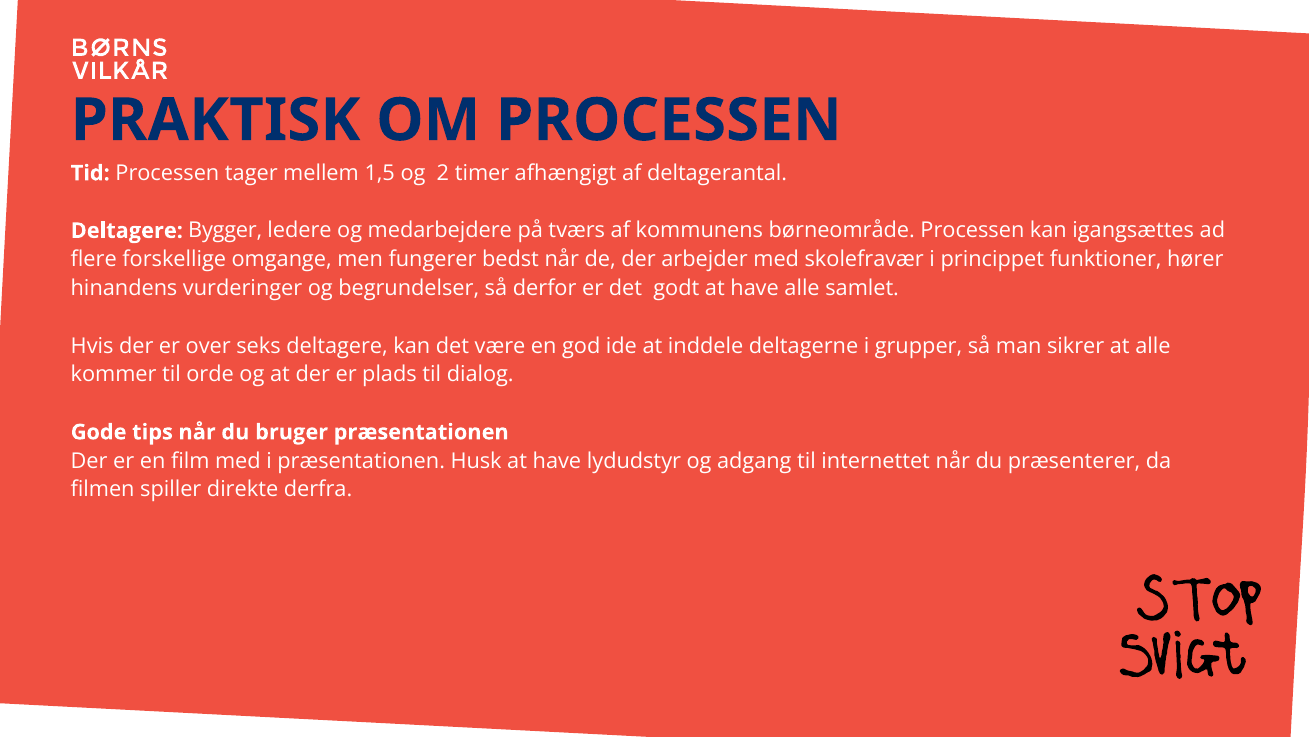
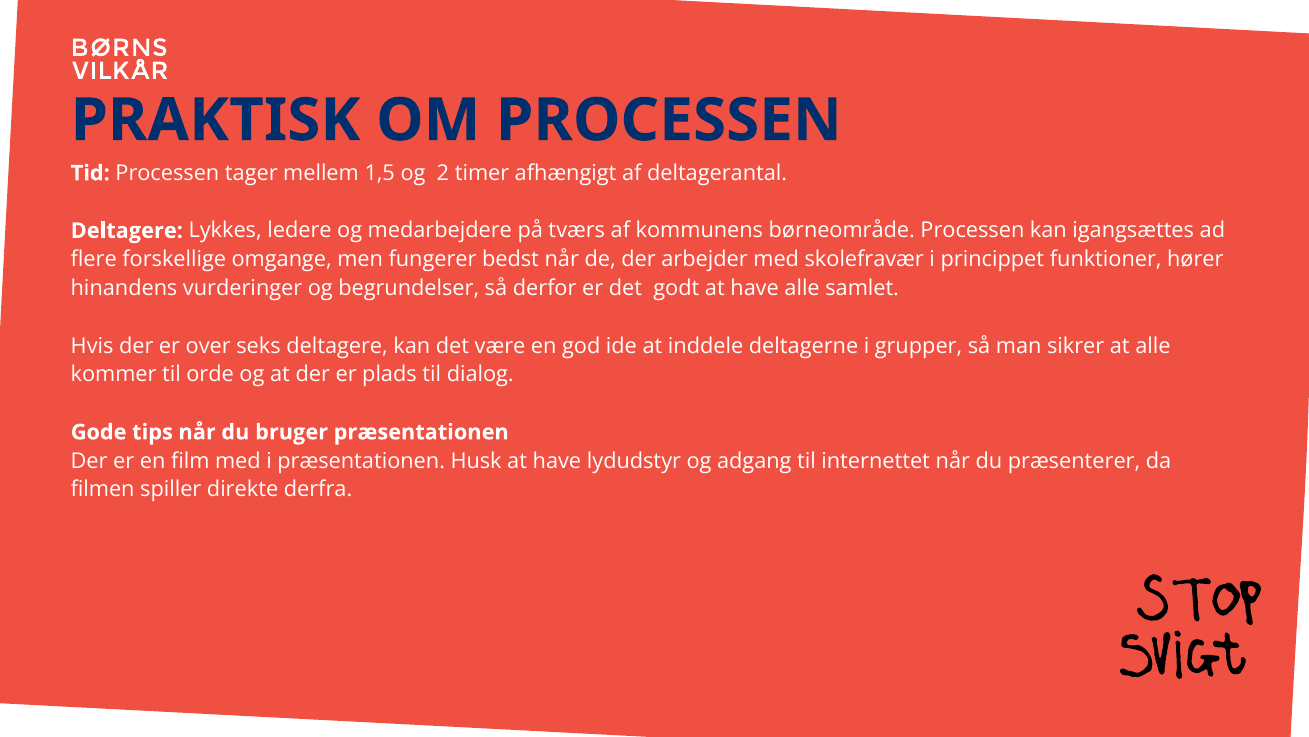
Bygger: Bygger -> Lykkes (225, 231)
